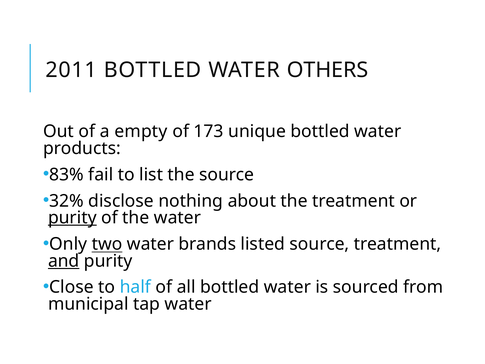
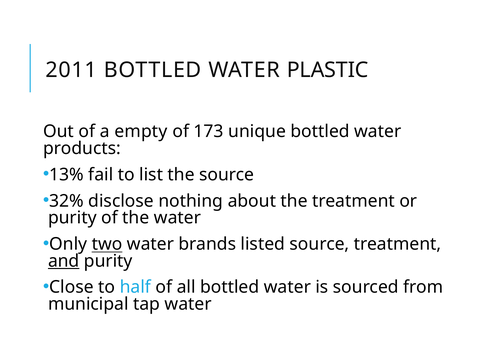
OTHERS: OTHERS -> PLASTIC (328, 70)
83%: 83% -> 13% (67, 174)
purity underline: present -> none (72, 218)
